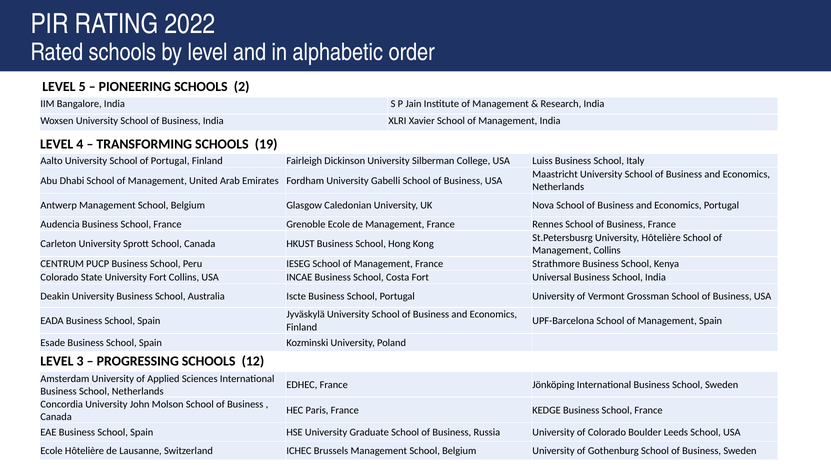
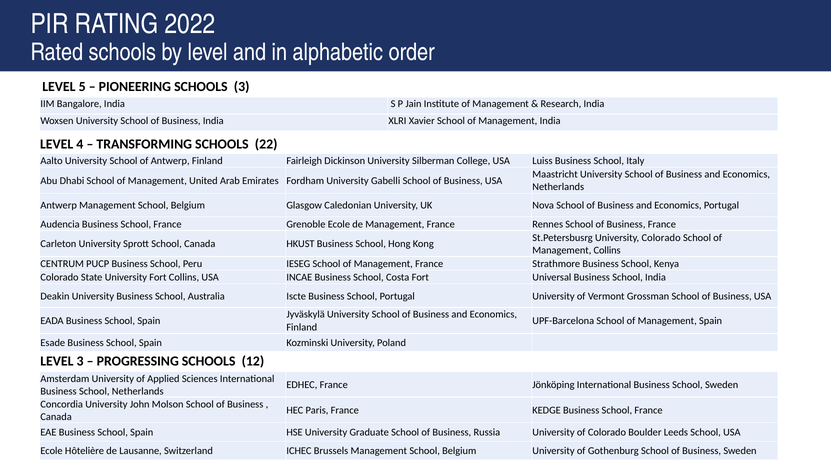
SCHOOLS 2: 2 -> 3 (242, 87)
19: 19 -> 22 (266, 144)
of Portugal: Portugal -> Antwerp (170, 161)
University Hôtelière: Hôtelière -> Colorado (661, 238)
